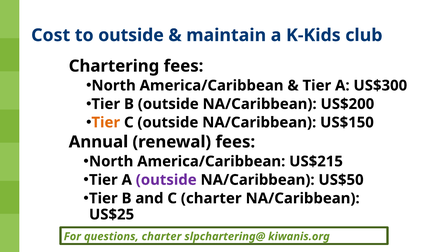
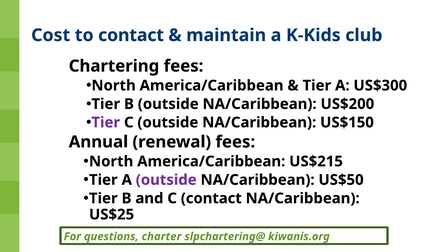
to outside: outside -> contact (131, 35)
Tier colour: orange -> purple (106, 122)
C charter: charter -> contact (211, 198)
